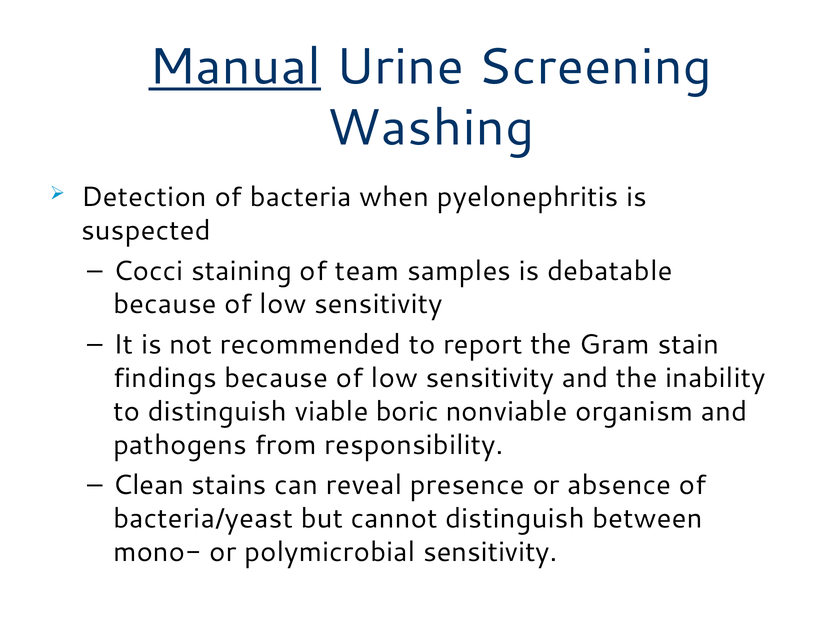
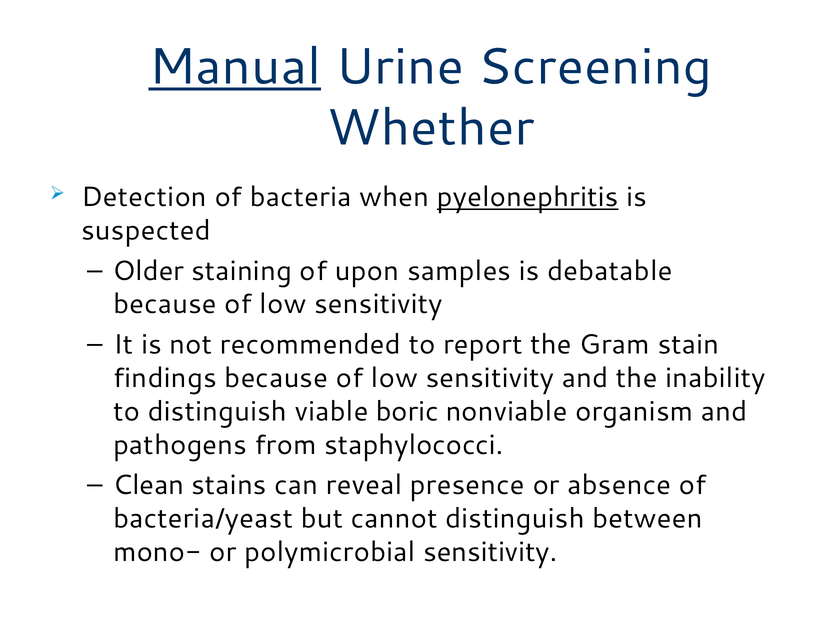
Washing: Washing -> Whether (431, 128)
pyelonephritis underline: none -> present (528, 197)
Cocci: Cocci -> Older (148, 271)
team: team -> upon (367, 271)
responsibility: responsibility -> staphylococci (414, 444)
